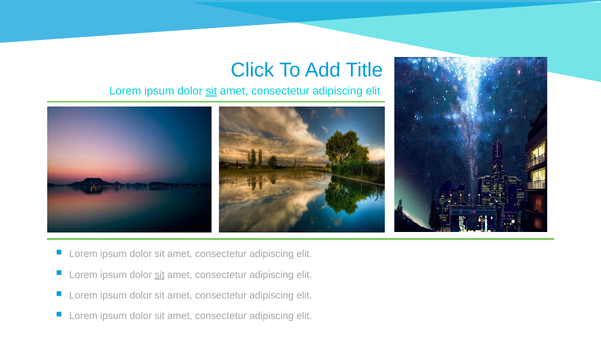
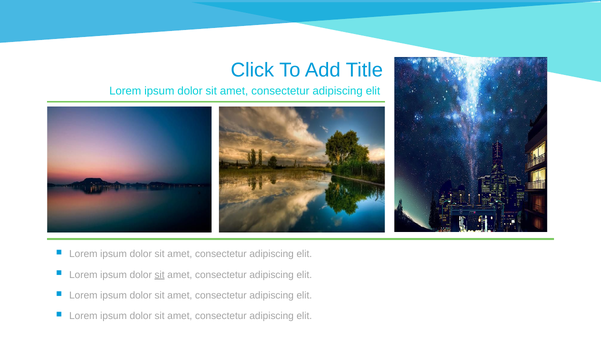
sit underline: present -> none (211, 91)
